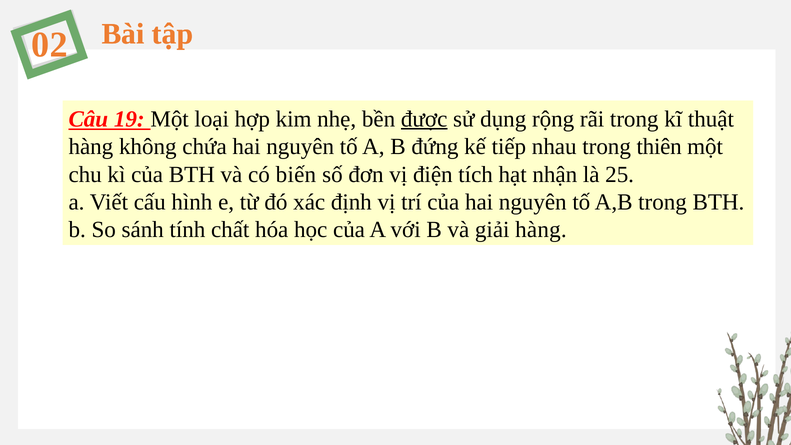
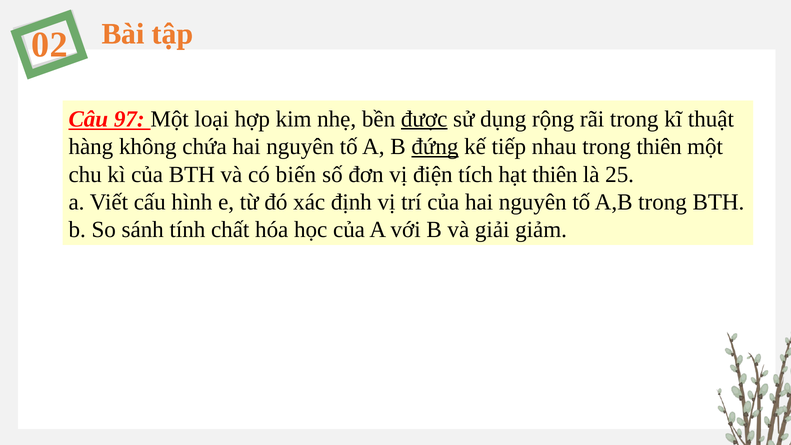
19: 19 -> 97 (129, 119)
đứng underline: none -> present (435, 147)
hạt nhận: nhận -> thiên (555, 174)
giải hàng: hàng -> giảm (541, 230)
